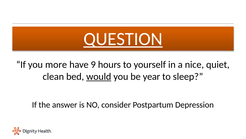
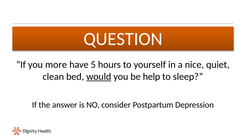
QUESTION underline: present -> none (123, 39)
9: 9 -> 5 (93, 64)
year: year -> help (151, 76)
